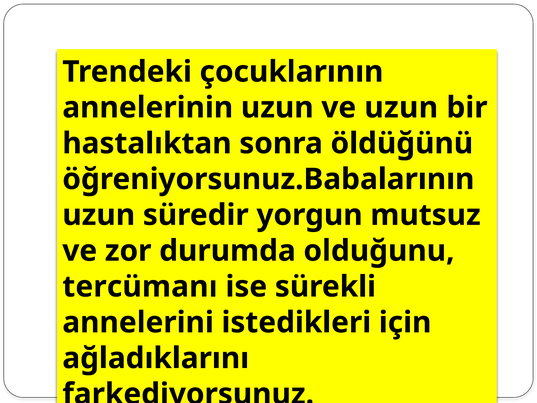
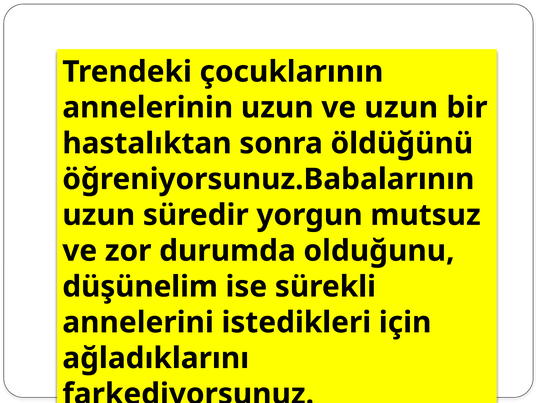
tercümanı: tercümanı -> düşünelim (140, 286)
